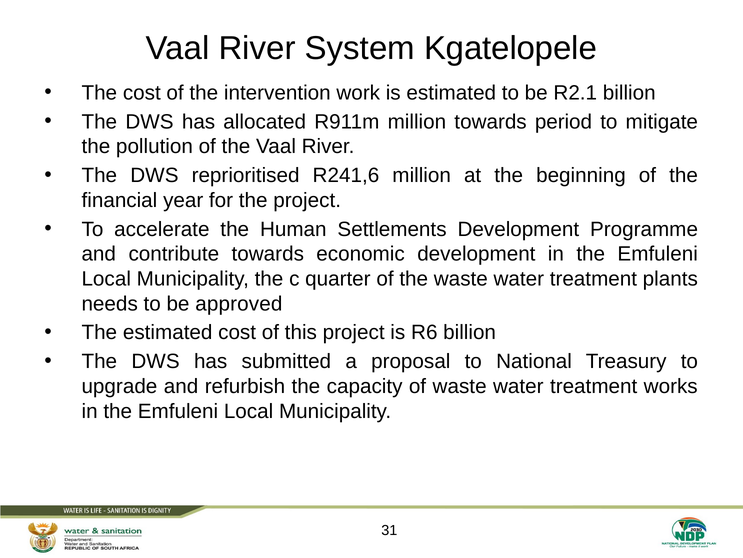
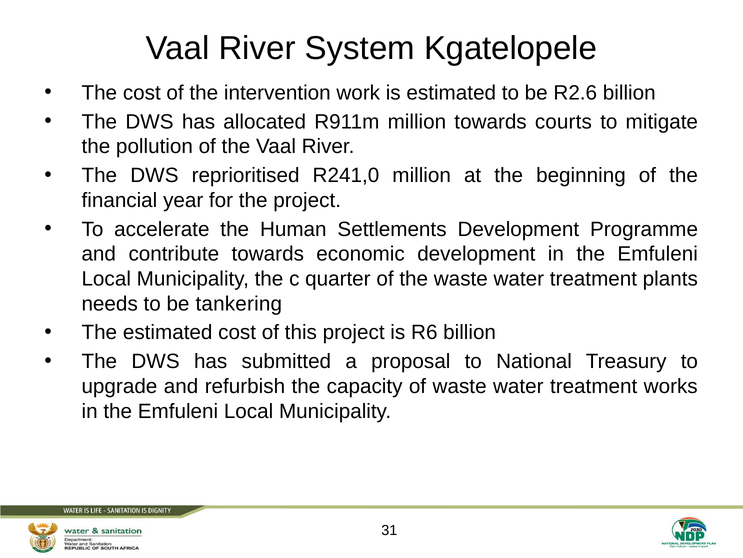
R2.1: R2.1 -> R2.6 (575, 93)
period: period -> courts (563, 122)
R241,6: R241,6 -> R241,0 (346, 175)
approved: approved -> tankering (239, 303)
